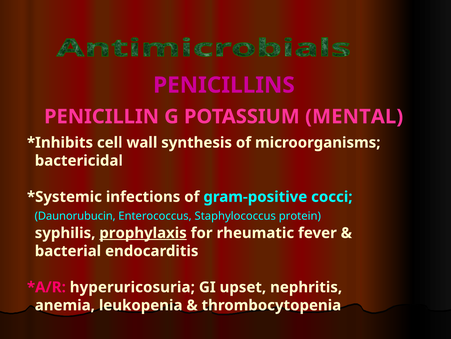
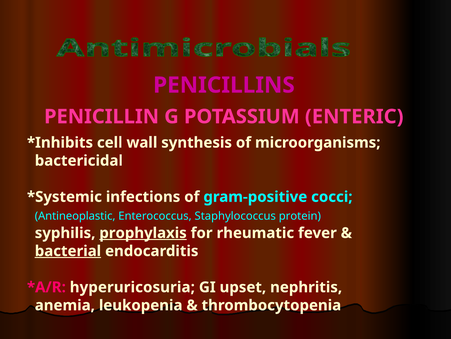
MENTAL: MENTAL -> ENTERIC (354, 116)
Daunorubucin: Daunorubucin -> Antineoplastic (75, 216)
bacterial underline: none -> present (68, 251)
